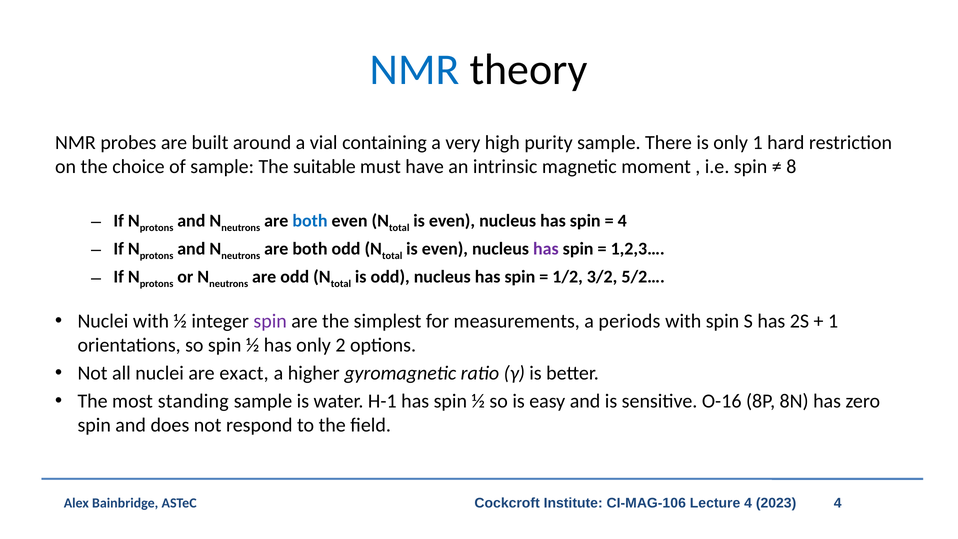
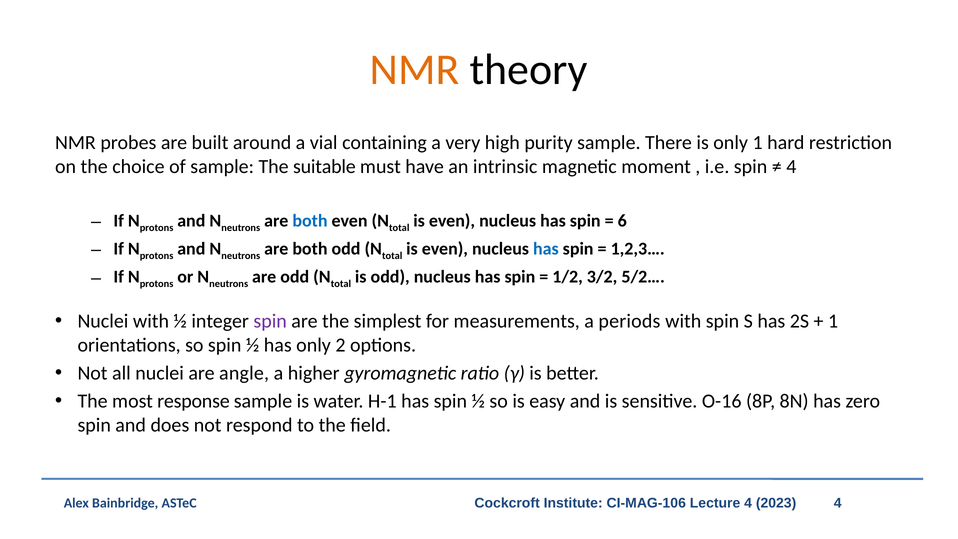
NMR colour: blue -> orange (415, 70)
8: 8 -> 4 (791, 167)
4: 4 -> 6 (622, 221)
has colour: purple -> blue (546, 249)
exact: exact -> angle (244, 373)
standing: standing -> response (193, 401)
